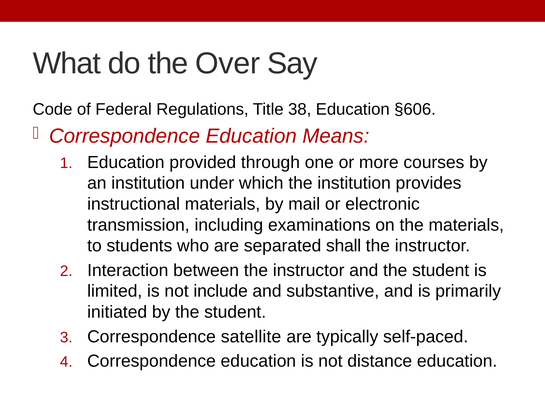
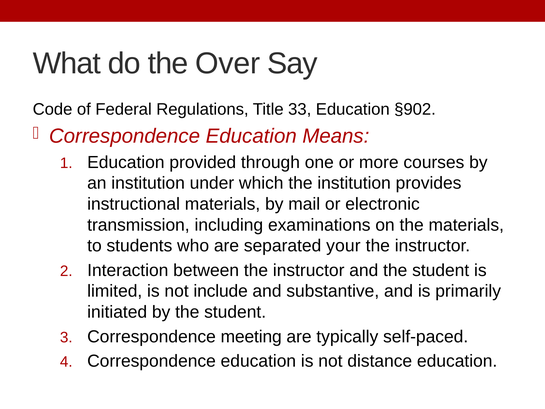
38: 38 -> 33 (300, 109)
§606: §606 -> §902 (415, 109)
shall: shall -> your (343, 246)
satellite: satellite -> meeting (251, 336)
